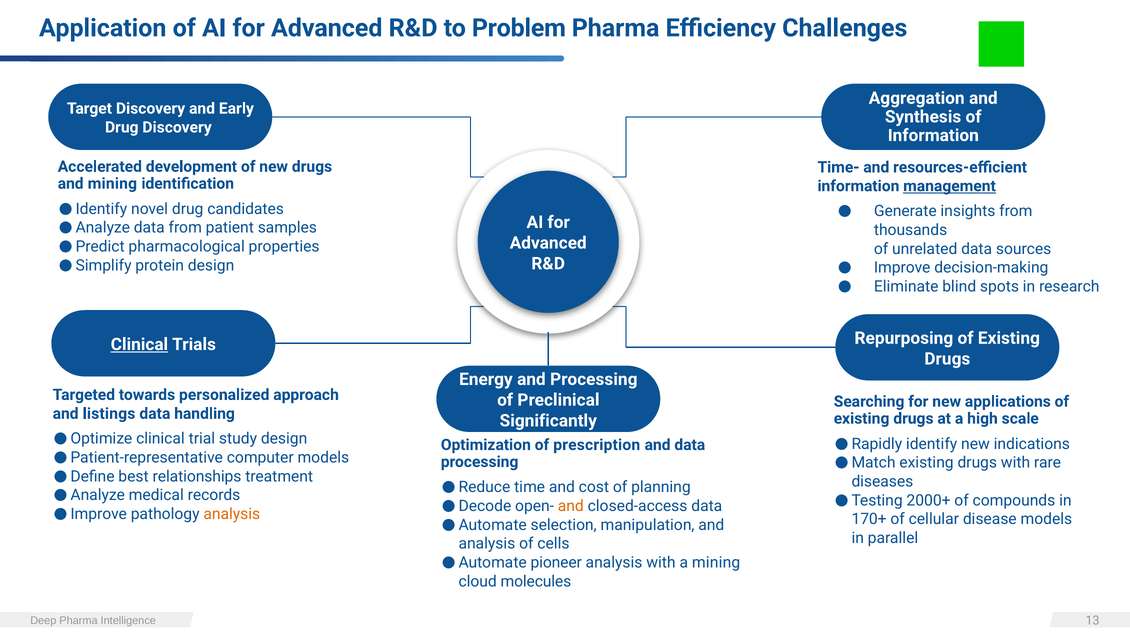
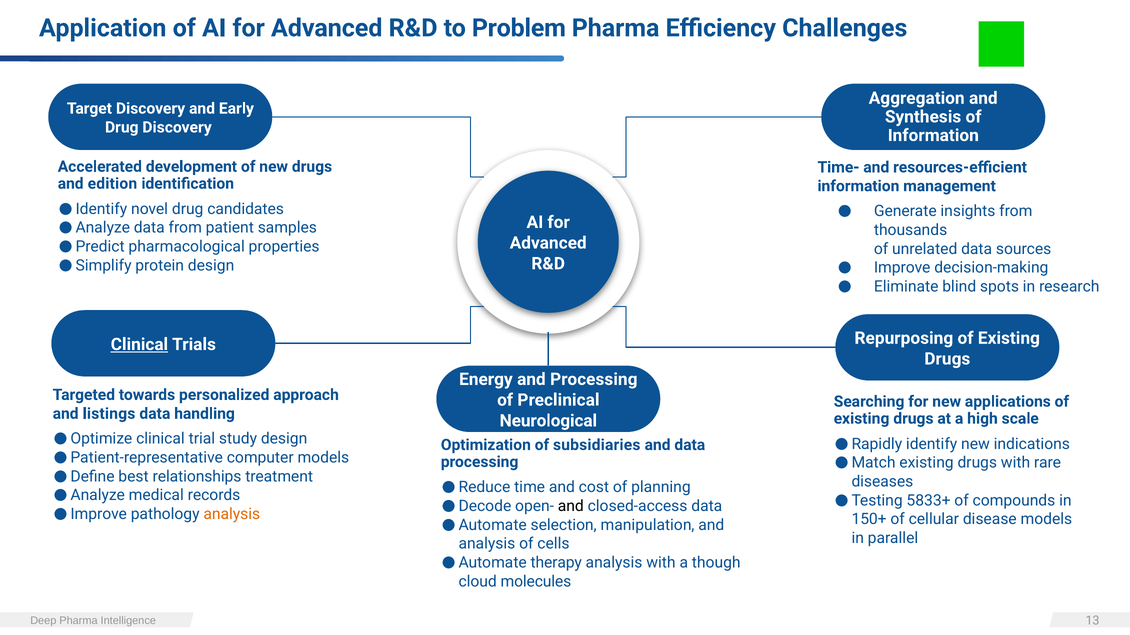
and mining: mining -> edition (112, 184)
management underline: present -> none (950, 186)
Significantly: Significantly -> Neurological (548, 421)
prescription: prescription -> subsidiaries (597, 445)
2000+: 2000+ -> 5833+ (929, 501)
and colour: orange -> black (571, 507)
170+: 170+ -> 150+ (869, 520)
pioneer: pioneer -> therapy (556, 563)
a mining: mining -> though (716, 563)
